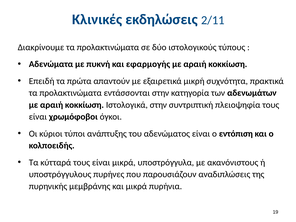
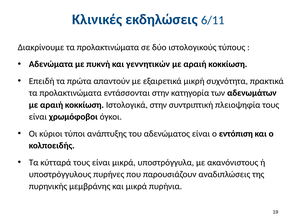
2/11: 2/11 -> 6/11 (213, 20)
εφαρμογής: εφαρμογής -> γεννητικών (148, 64)
